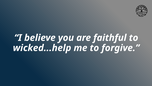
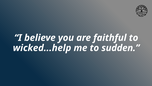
forgive: forgive -> sudden (121, 48)
